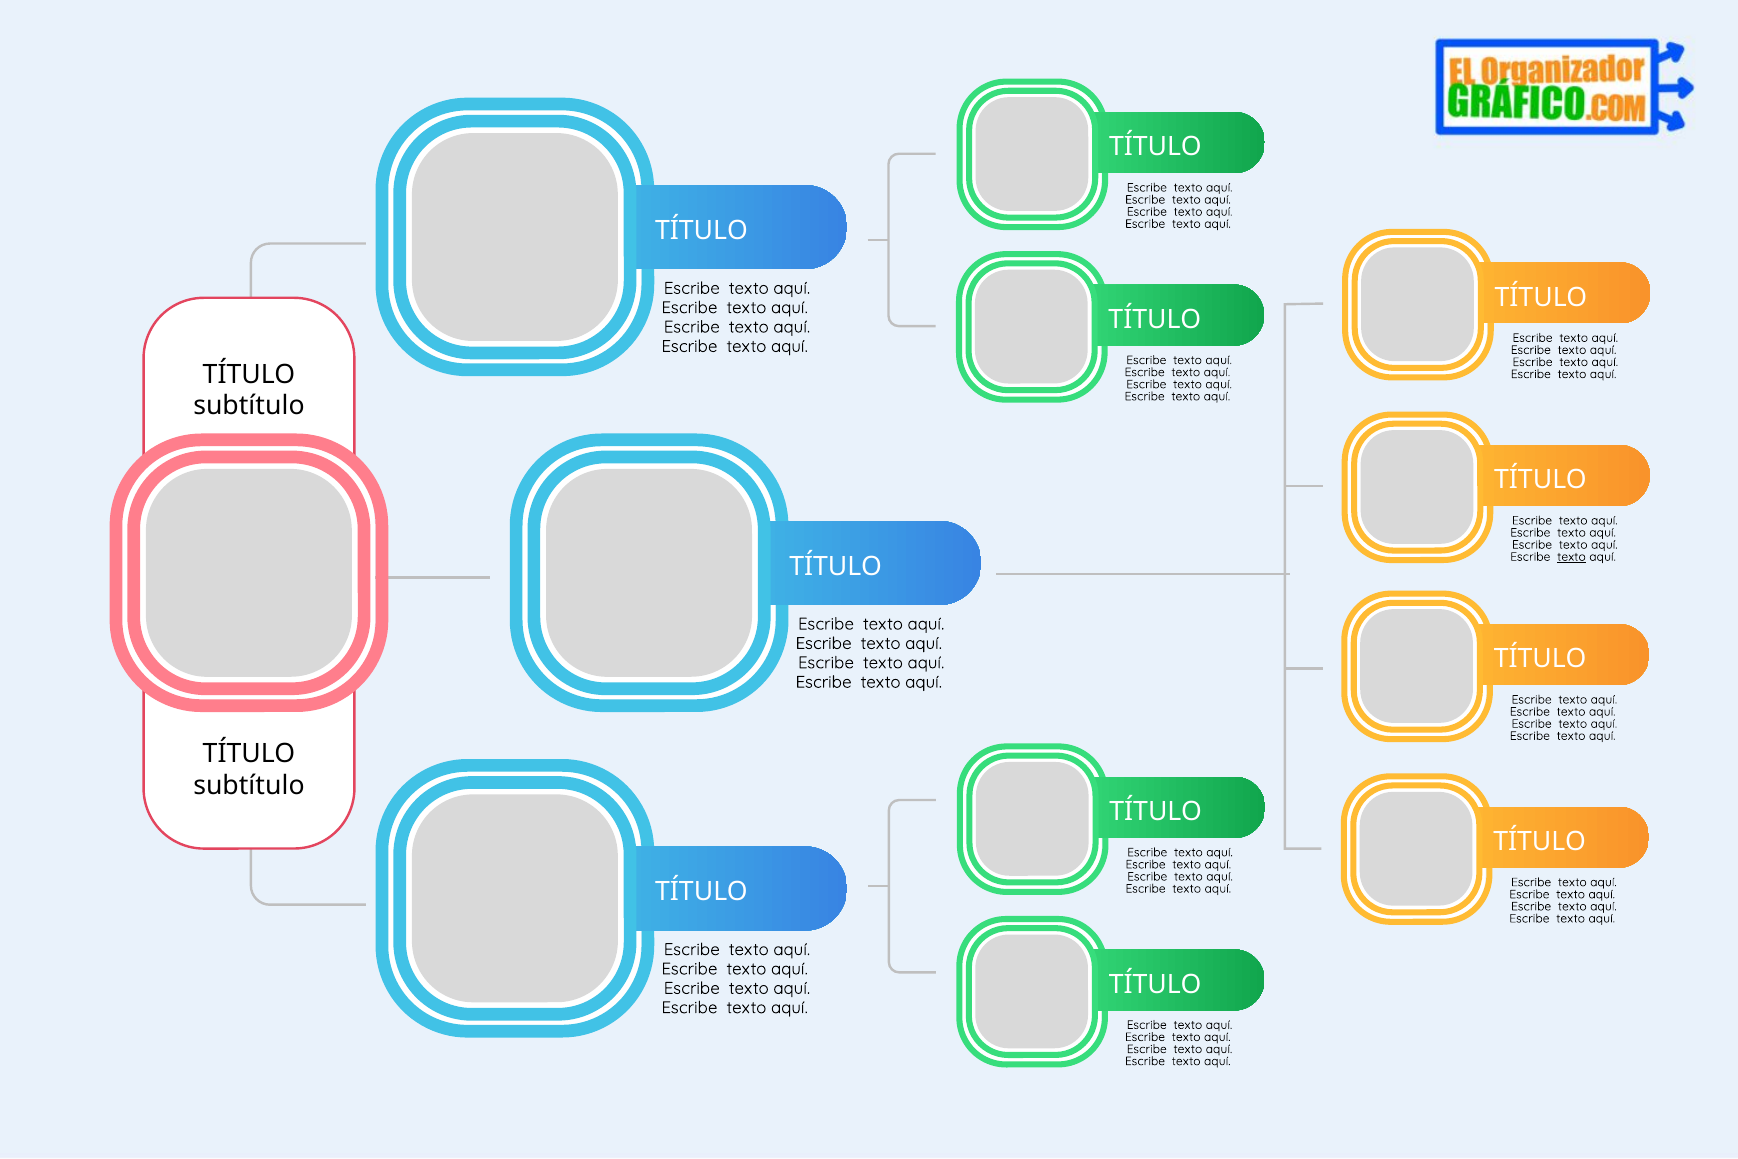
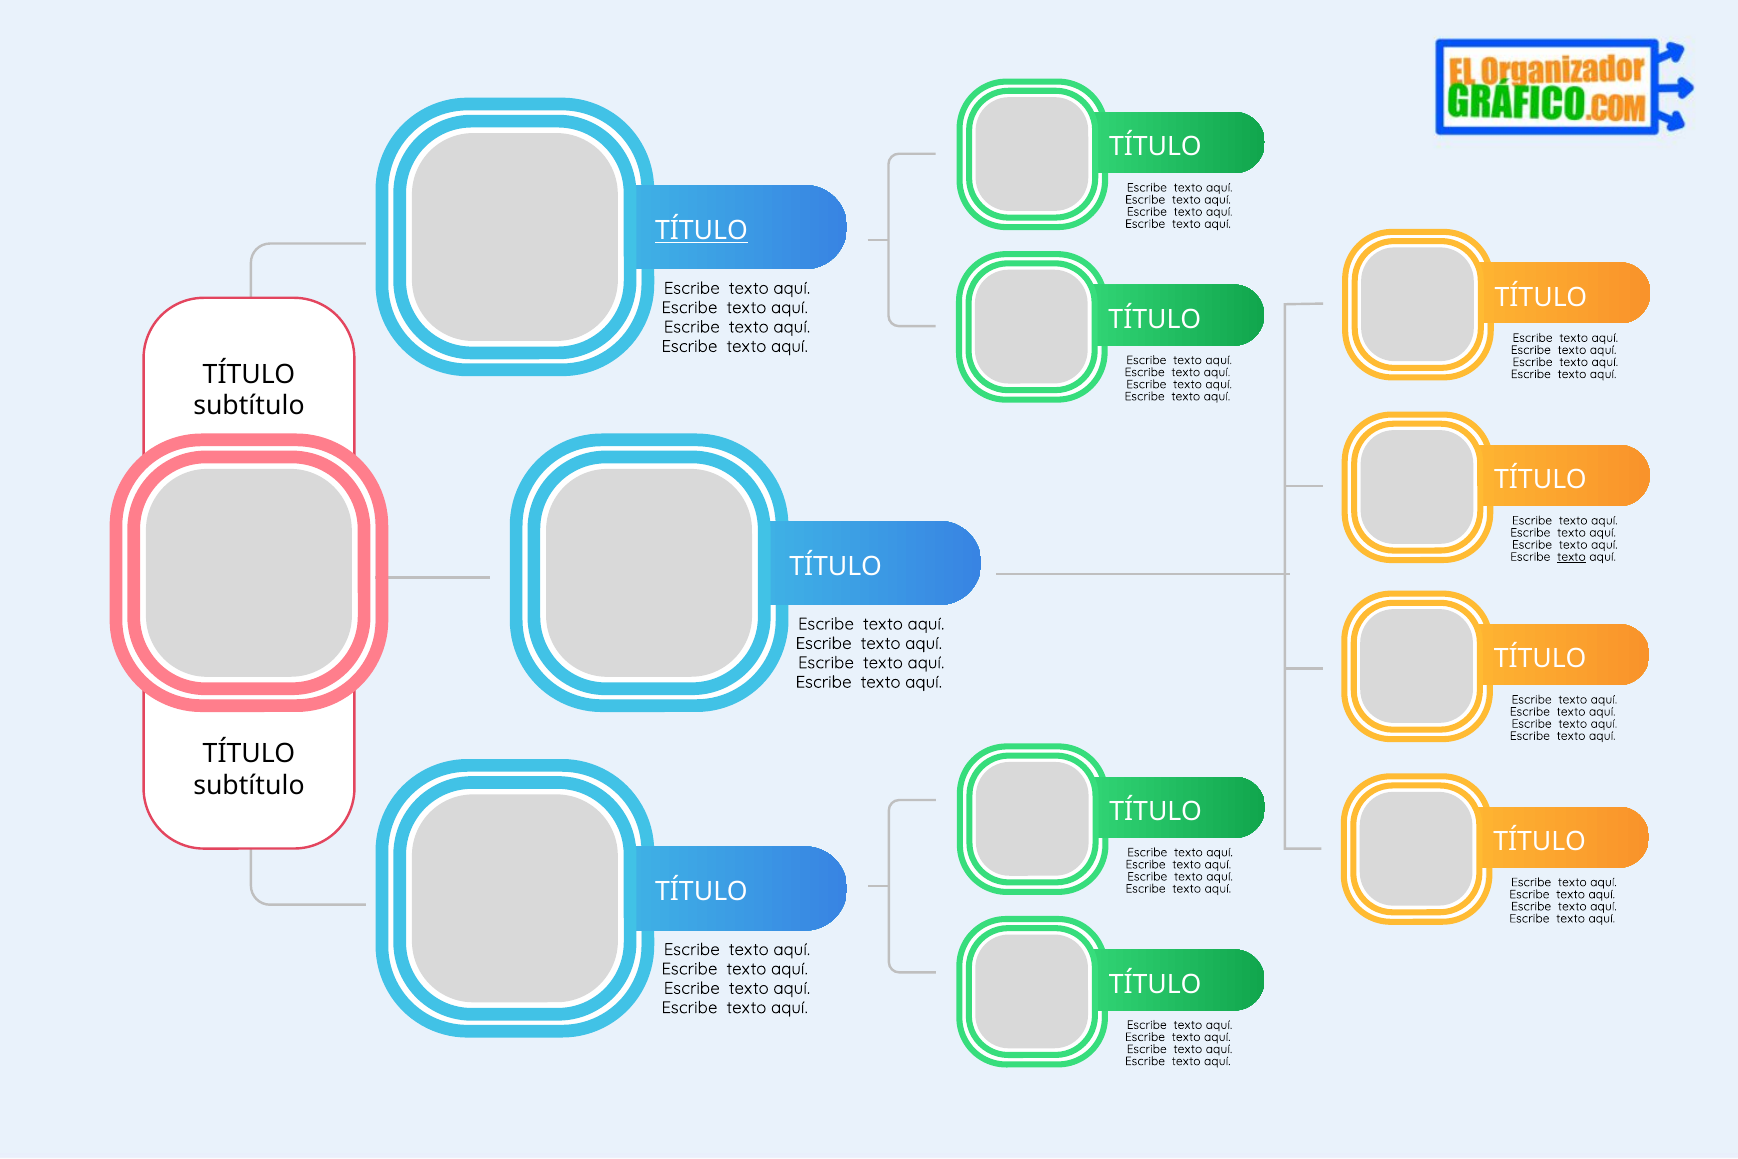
TÍTULO underline: none -> present (701, 231)
